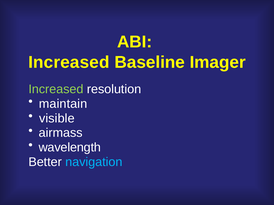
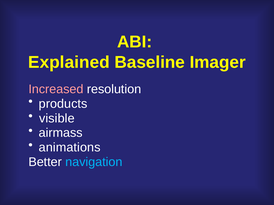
Increased: Increased -> Explained (69, 62)
Increased colour: light green -> pink (56, 89)
maintain: maintain -> products (63, 104)
wavelength: wavelength -> animations (70, 148)
